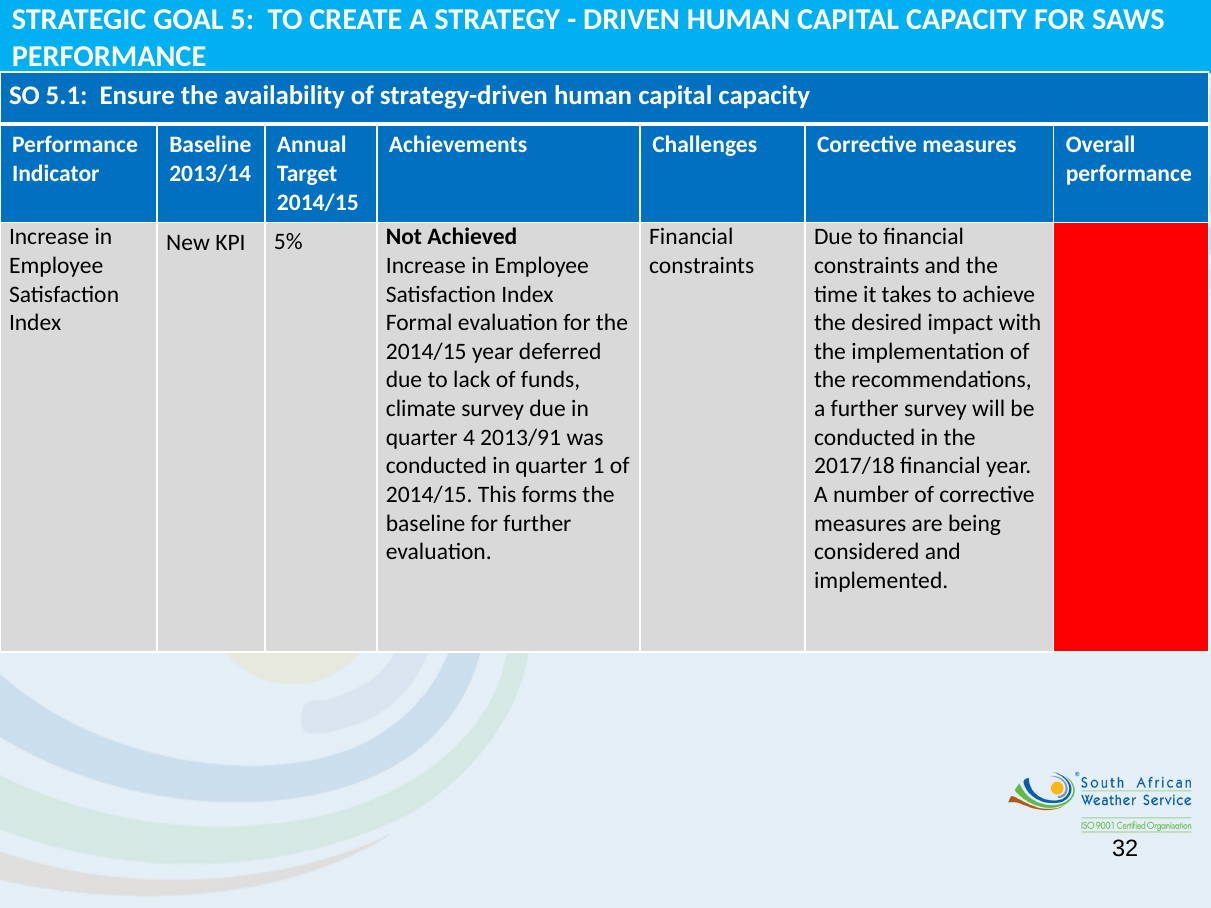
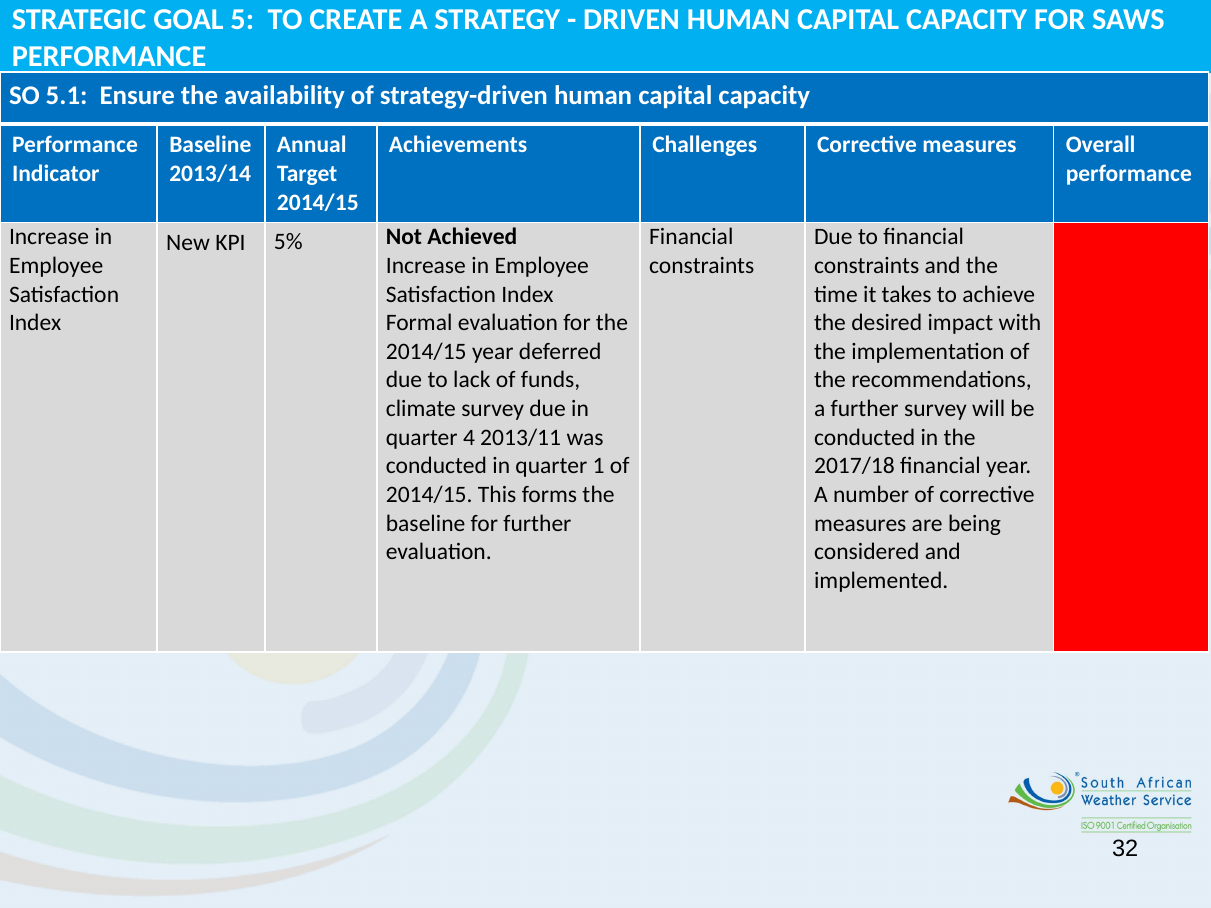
2013/91: 2013/91 -> 2013/11 (521, 438)
